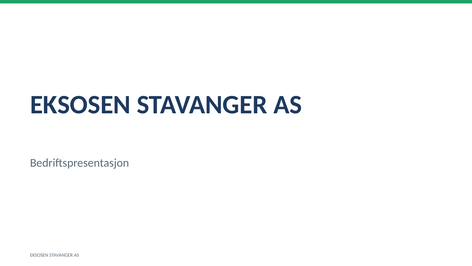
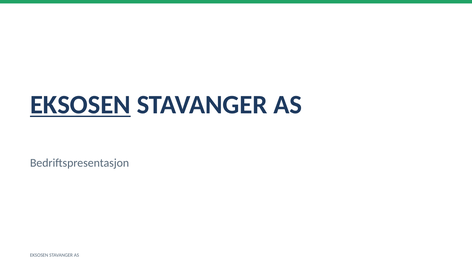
EKSOSEN underline: none -> present (80, 105)
